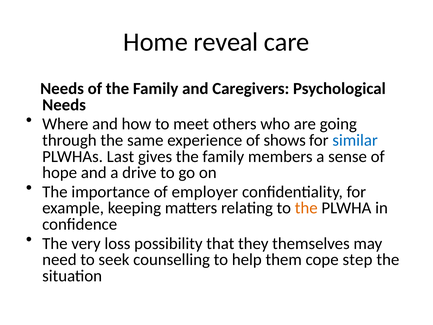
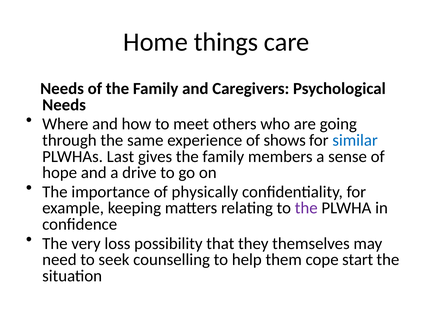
reveal: reveal -> things (226, 42)
employer: employer -> physically (205, 192)
the colour: orange -> purple (306, 208)
step: step -> start (358, 260)
